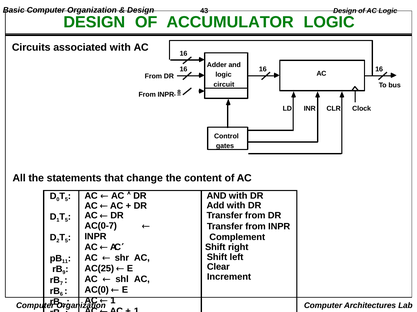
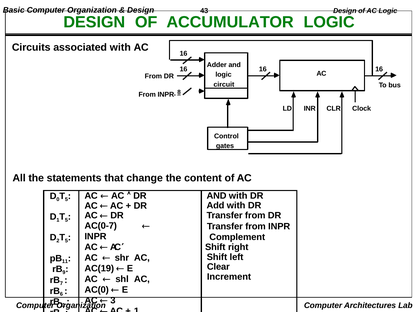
AC(25: AC(25 -> AC(19 (99, 269)
1: 1 -> 3 (113, 301)
